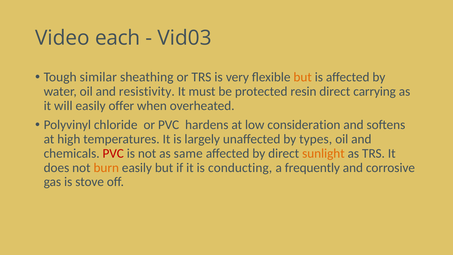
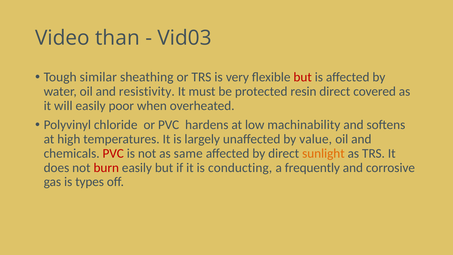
each: each -> than (117, 38)
but colour: orange -> red (303, 77)
carrying: carrying -> covered (375, 91)
offer: offer -> poor (121, 106)
consideration: consideration -> machinability (304, 125)
types: types -> value (316, 139)
burn colour: orange -> red (106, 168)
stove: stove -> types (90, 182)
